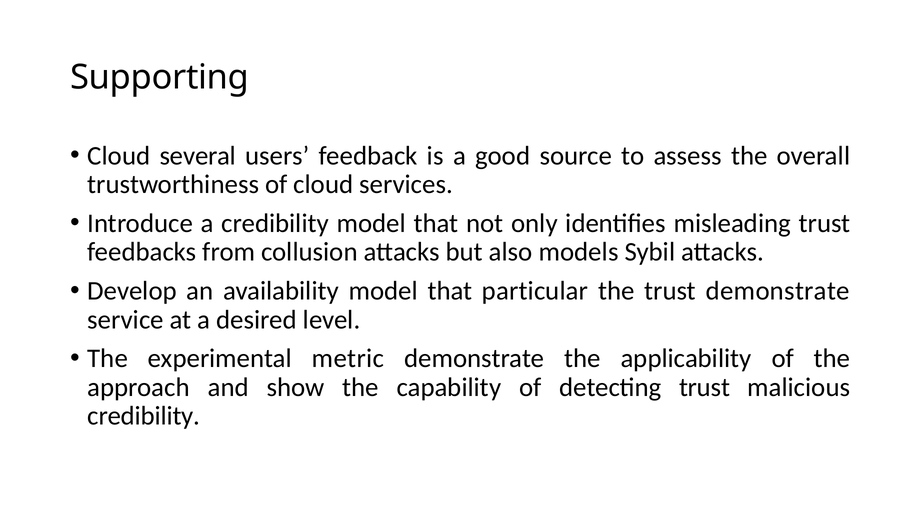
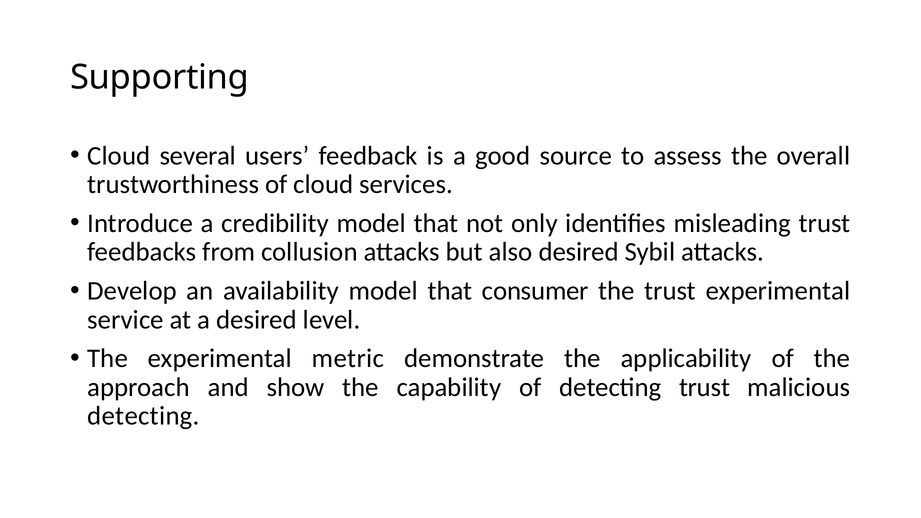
also models: models -> desired (579, 252)
particular: particular -> consumer (535, 291)
trust demonstrate: demonstrate -> experimental (778, 291)
credibility: credibility -> detecting (144, 416)
